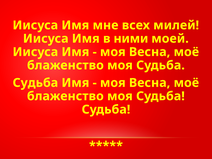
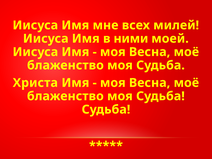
Судьба: Судьба -> Христа (35, 83)
